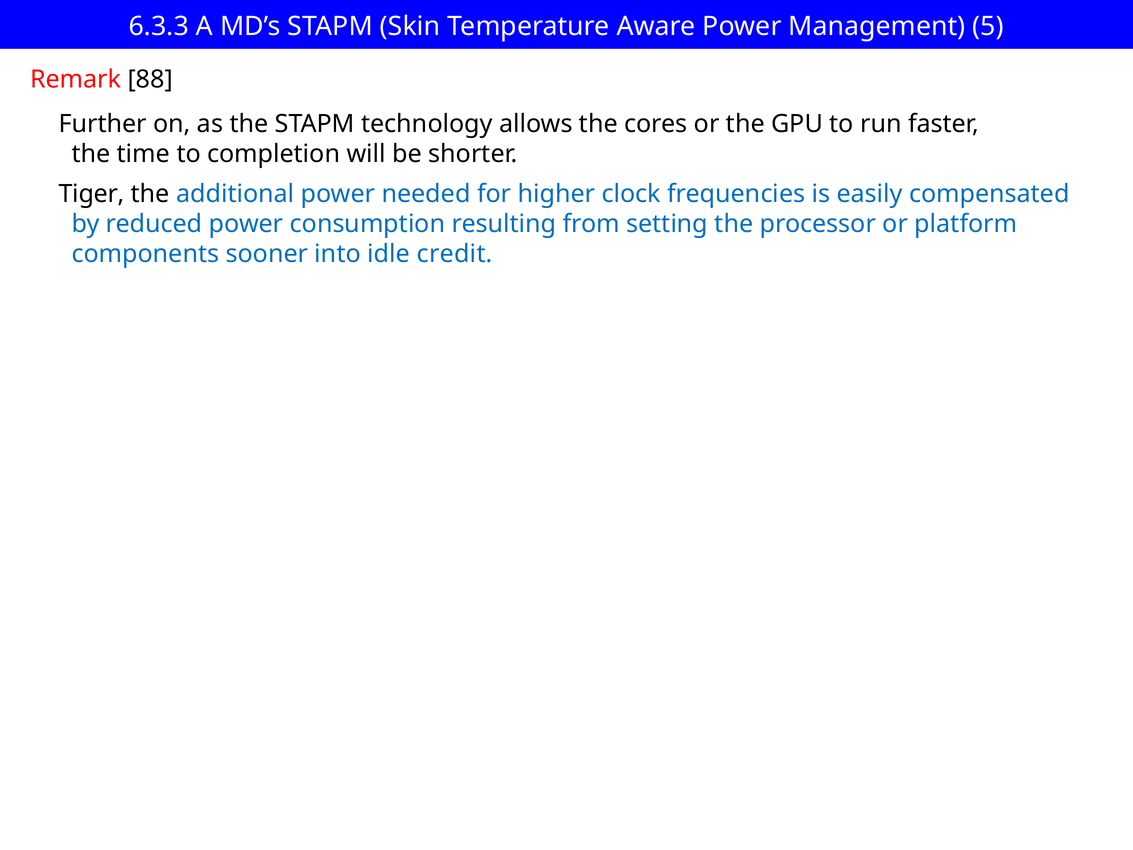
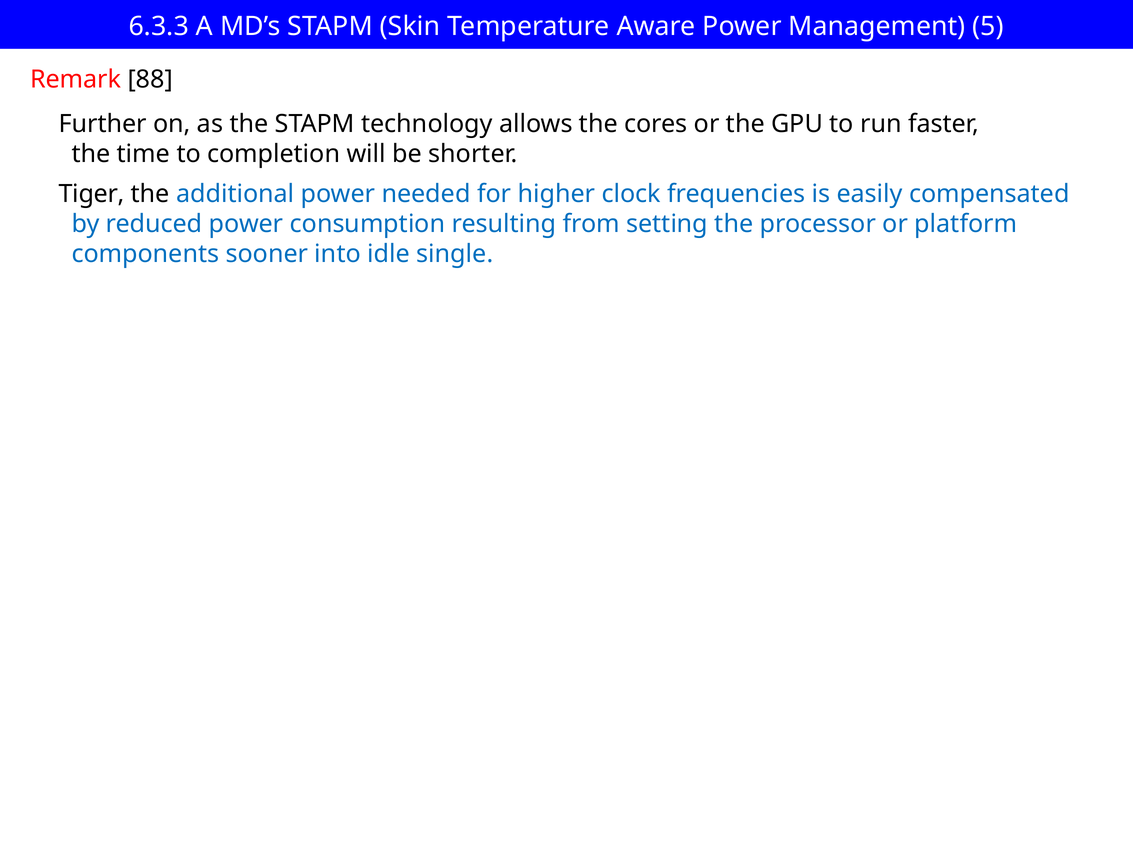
credit: credit -> single (455, 254)
